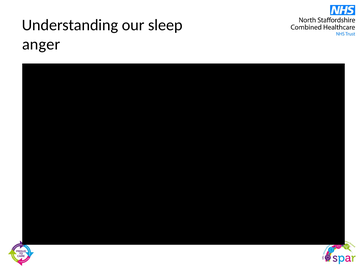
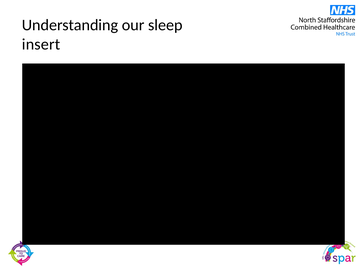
anger: anger -> insert (41, 44)
